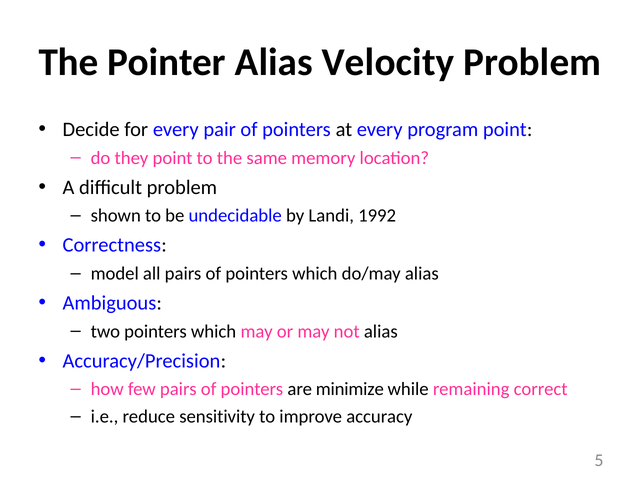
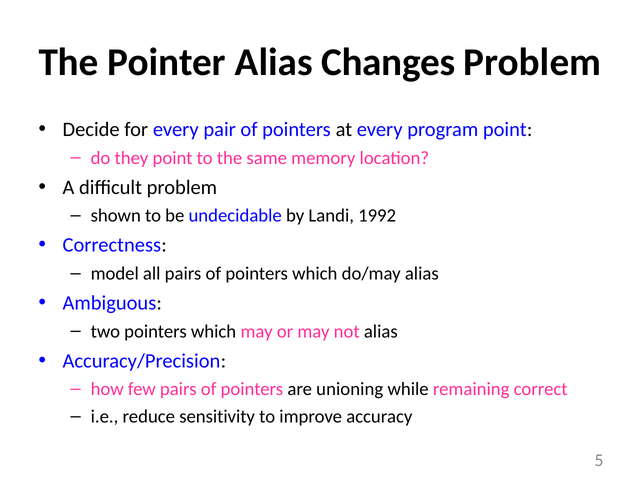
Velocity: Velocity -> Changes (388, 62)
minimize: minimize -> unioning (350, 389)
